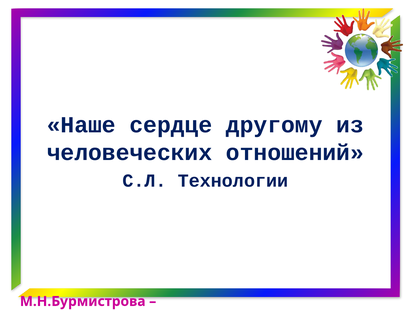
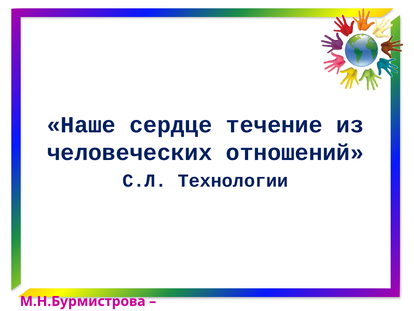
другому: другому -> течение (274, 125)
